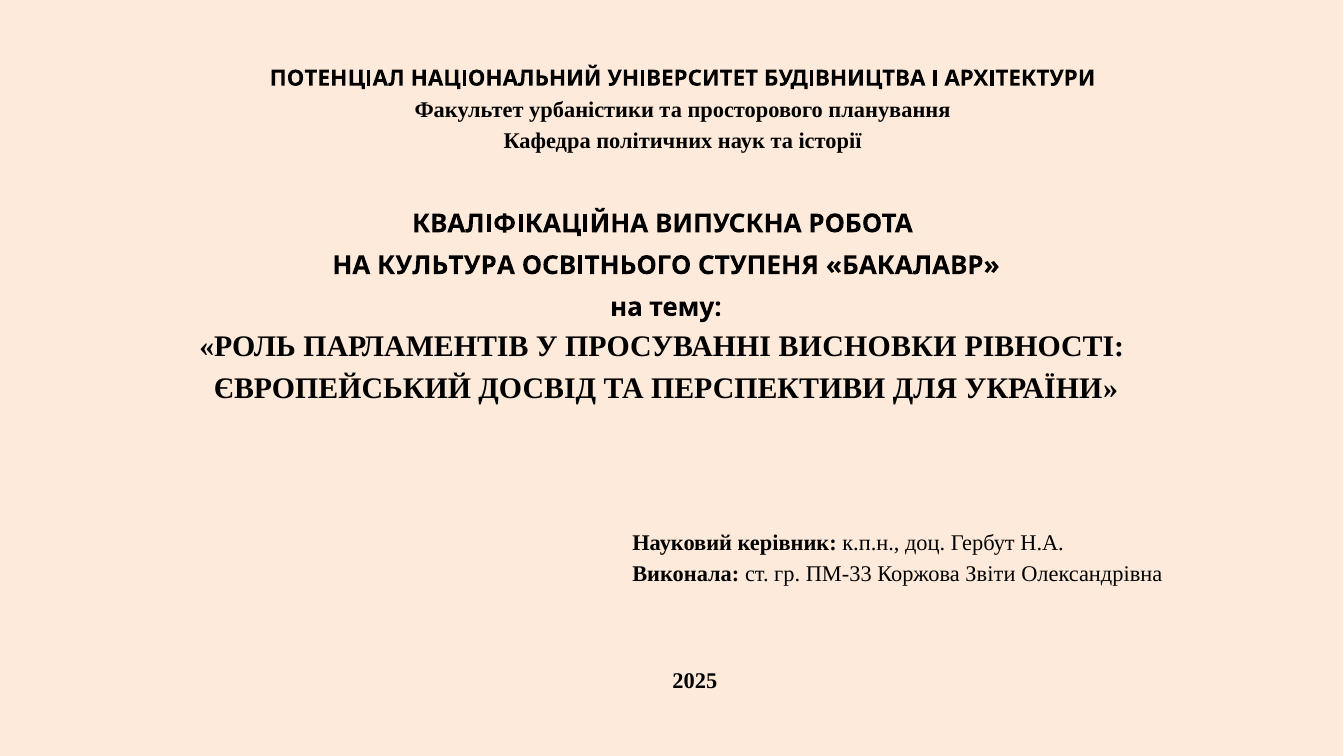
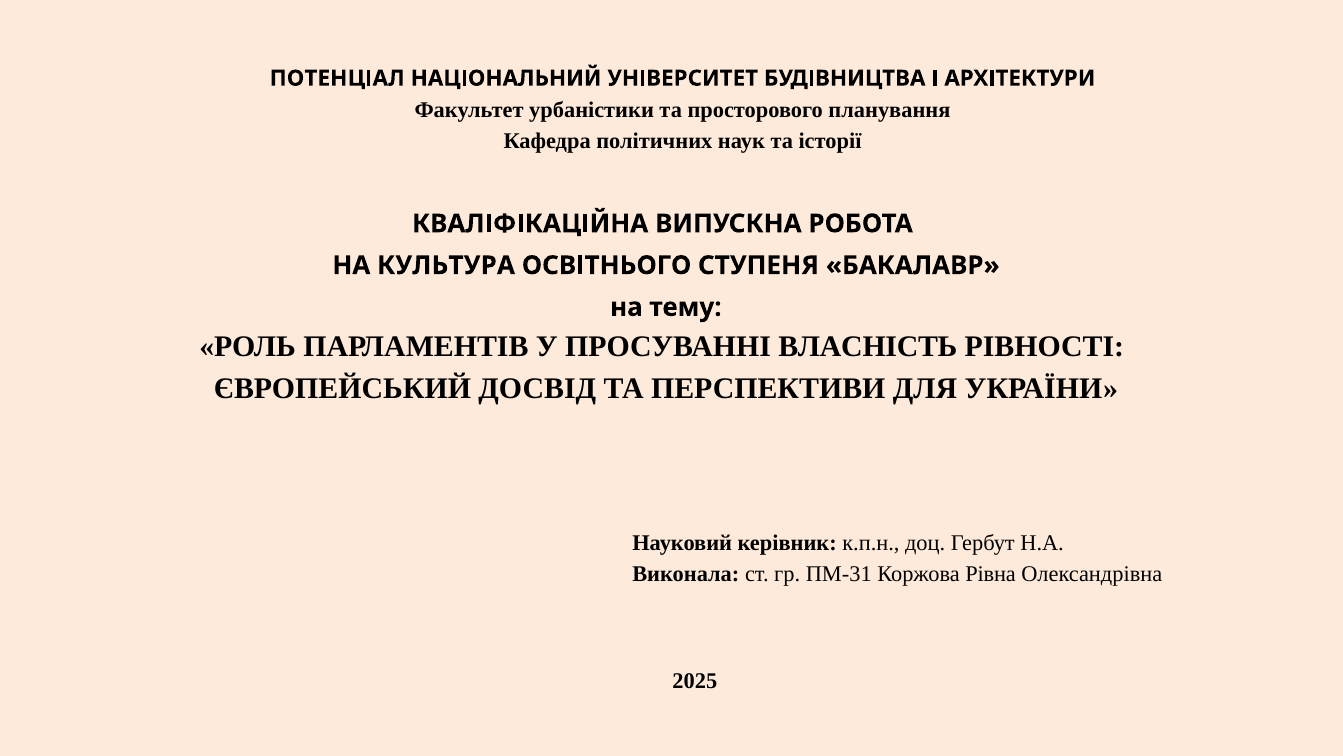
ВИСНОВКИ: ВИСНОВКИ -> ВЛАСНІСТЬ (868, 347)
ПМ-33: ПМ-33 -> ПМ-31 (839, 574)
Звіти: Звіти -> Рівна (991, 574)
